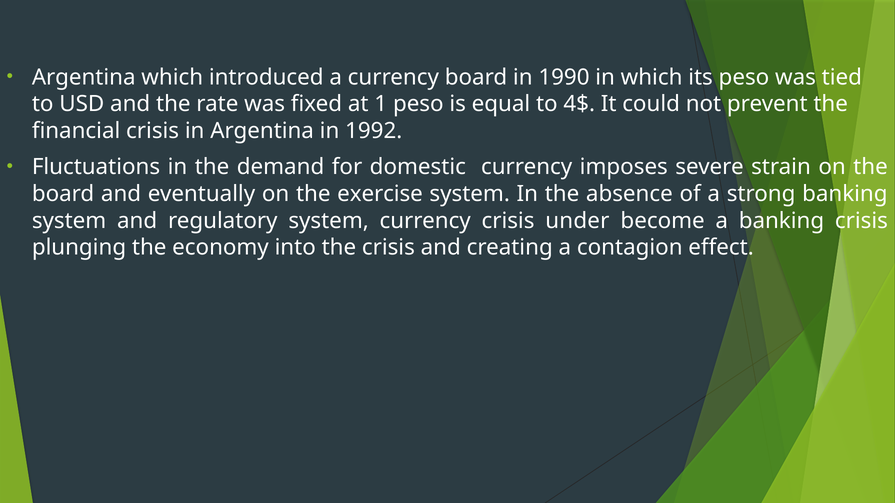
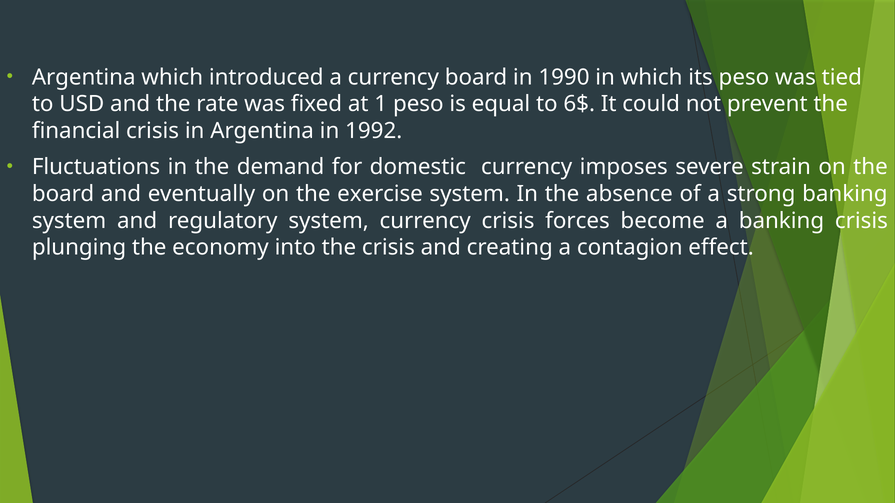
4$: 4$ -> 6$ (579, 104)
under: under -> forces (577, 221)
